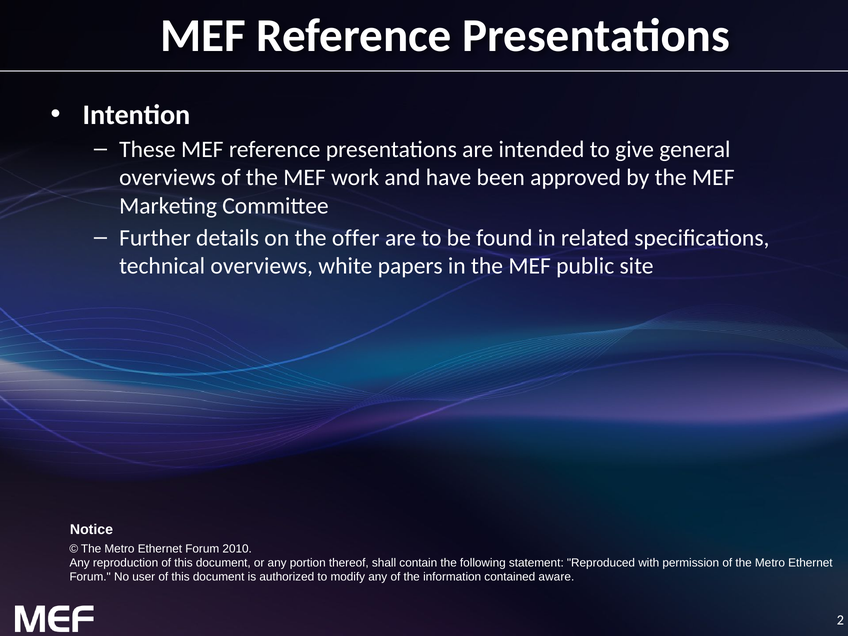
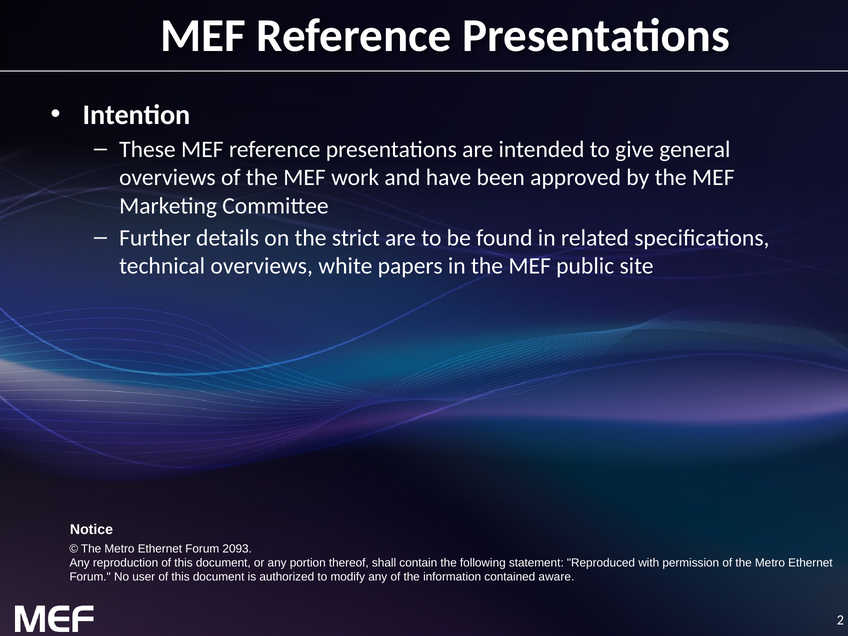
offer: offer -> strict (356, 238)
2010: 2010 -> 2093 (237, 549)
